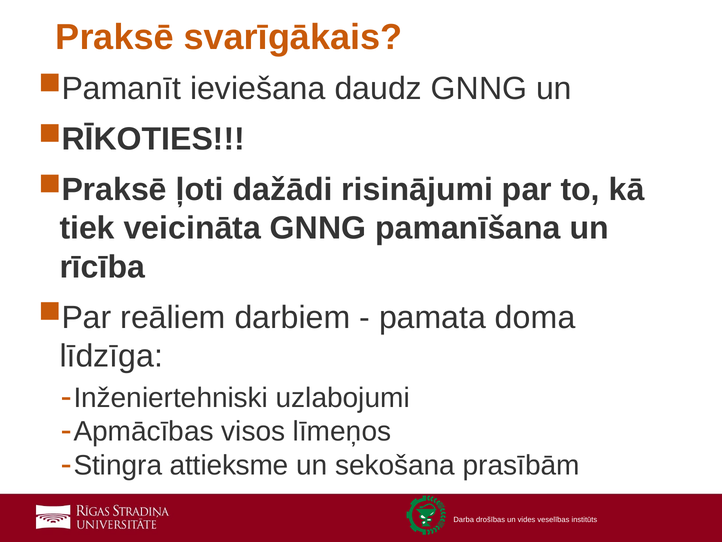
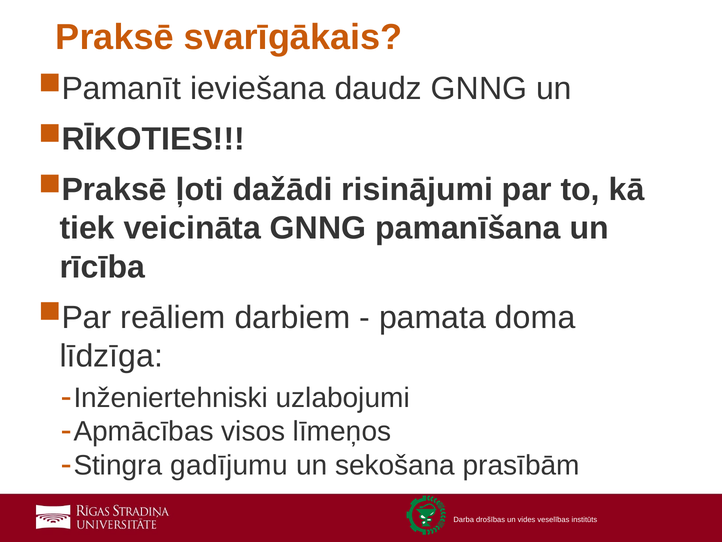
attieksme: attieksme -> gadījumu (229, 465)
